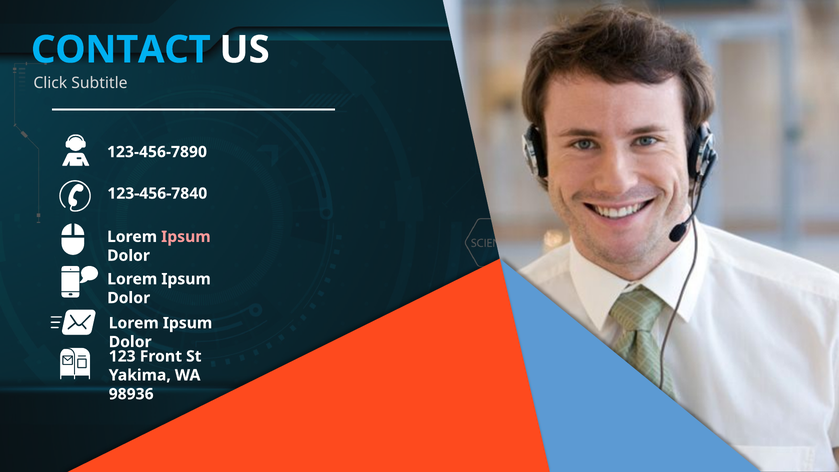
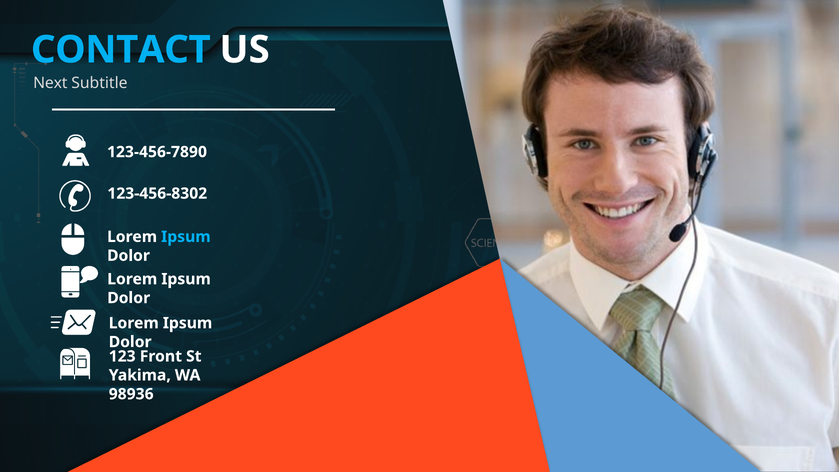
Click: Click -> Next (50, 83)
123-456-7840: 123-456-7840 -> 123-456-8302 (157, 193)
Ipsum colour: pink -> light blue (186, 237)
